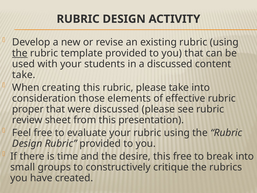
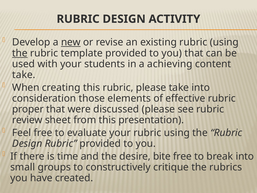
new underline: none -> present (71, 42)
a discussed: discussed -> achieving (170, 64)
desire this: this -> bite (162, 156)
